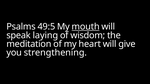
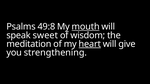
49:5: 49:5 -> 49:8 (46, 27)
laying: laying -> sweet (45, 35)
heart underline: none -> present (90, 44)
